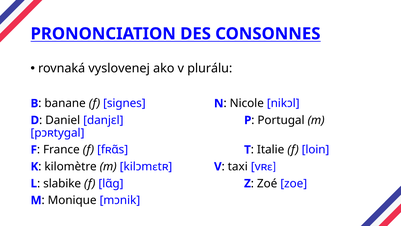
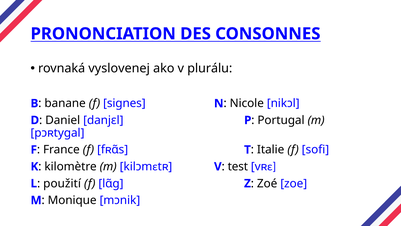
loin: loin -> sofi (315, 149)
taxi: taxi -> test (238, 166)
slabike: slabike -> použití (62, 183)
